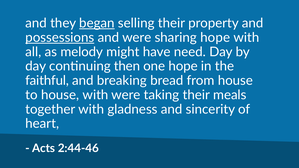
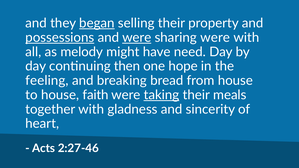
were underline: none -> present (137, 38)
sharing hope: hope -> were (215, 38)
faithful: faithful -> feeling (47, 81)
house with: with -> faith (96, 95)
taking underline: none -> present (161, 95)
2:44-46: 2:44-46 -> 2:27-46 (78, 149)
